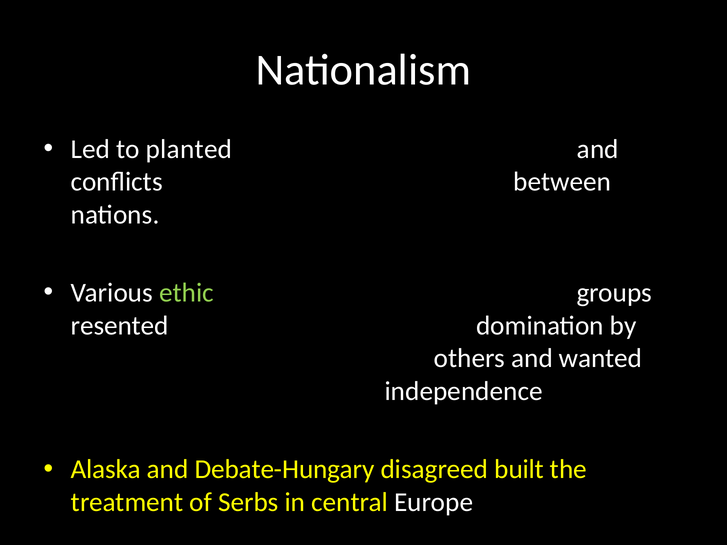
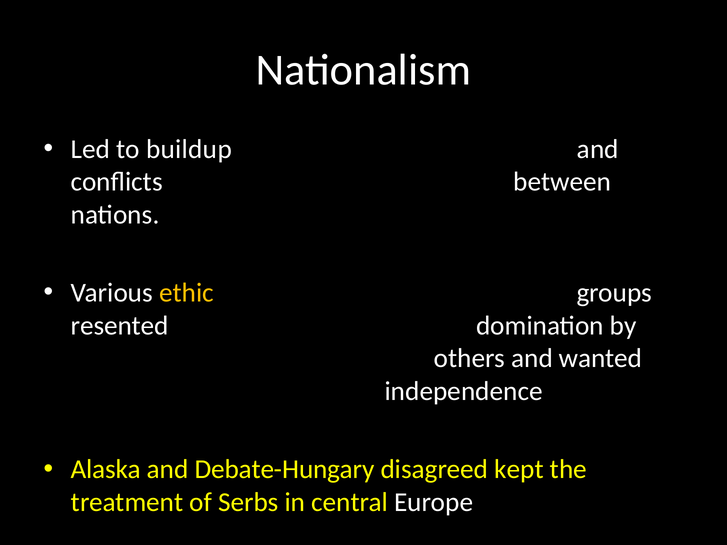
planted: planted -> buildup (189, 149)
ethic colour: light green -> yellow (186, 293)
built: built -> kept (519, 470)
